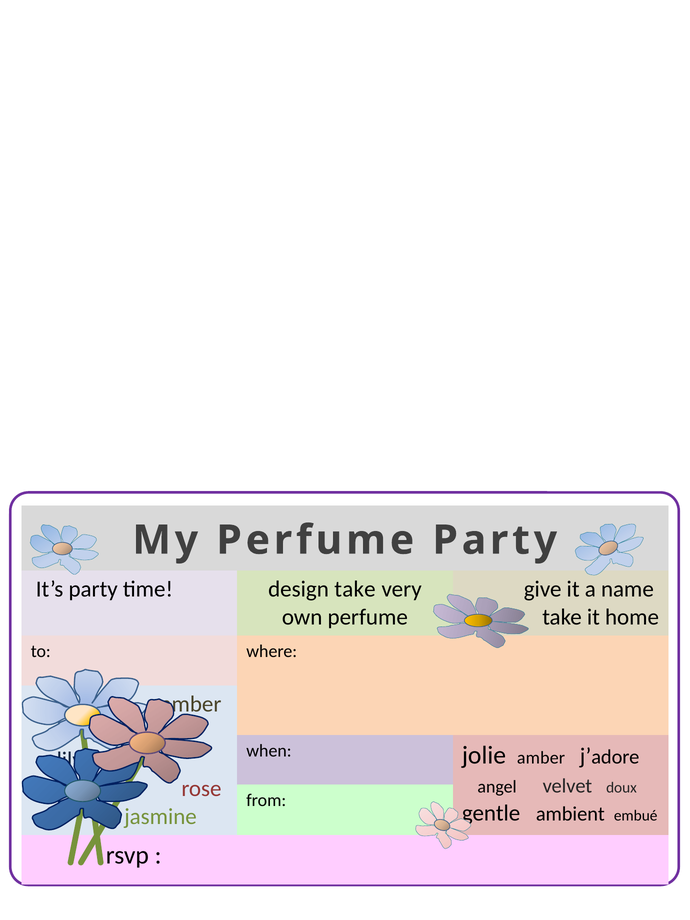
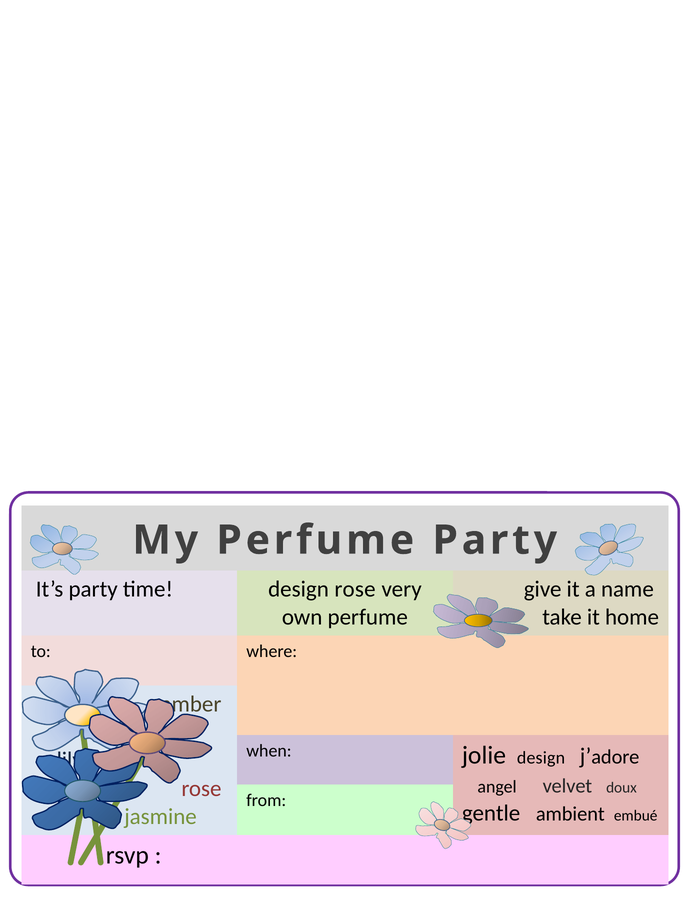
design take: take -> rose (355, 589)
amber: amber -> design (541, 758)
